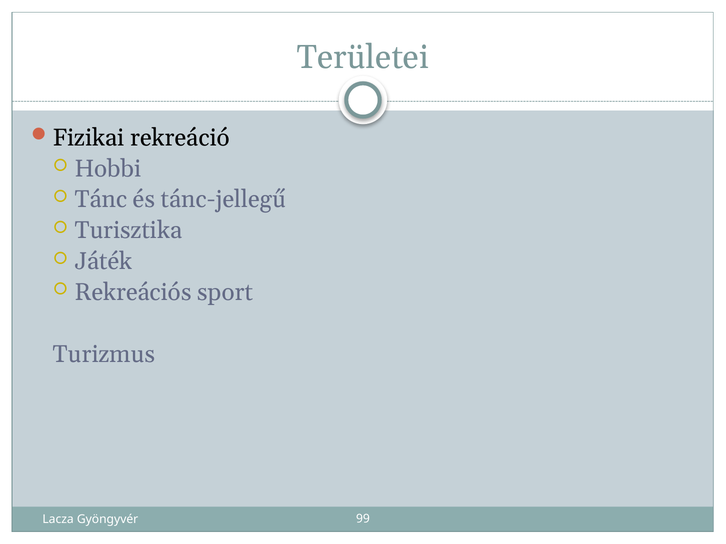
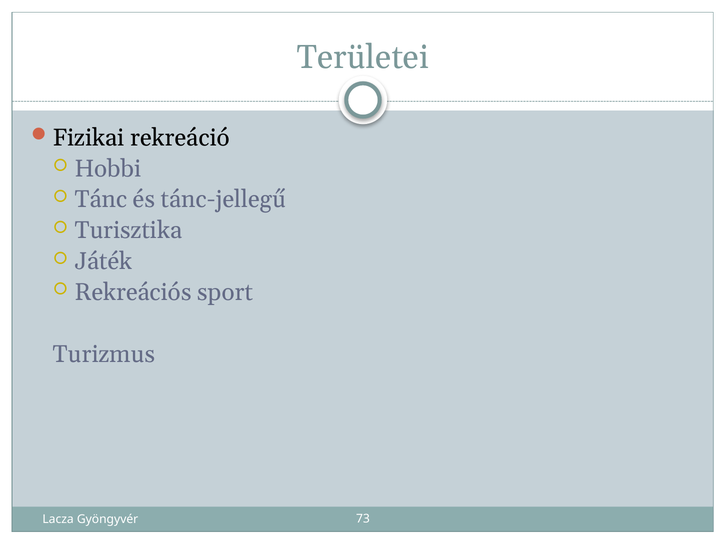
99: 99 -> 73 (363, 519)
